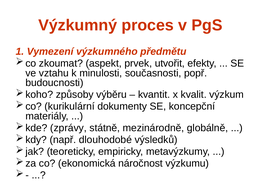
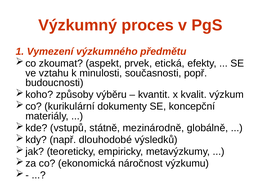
utvořit: utvořit -> etická (170, 63)
zprávy: zprávy -> vstupů (68, 128)
